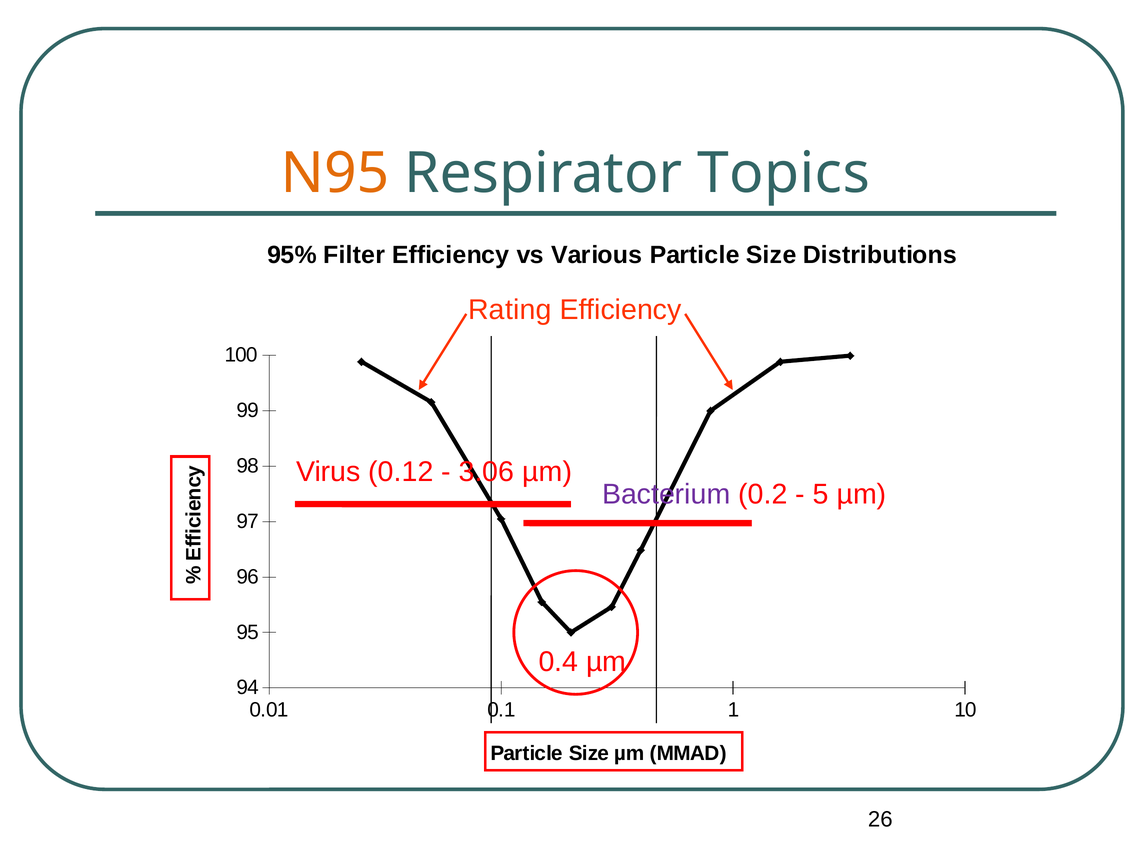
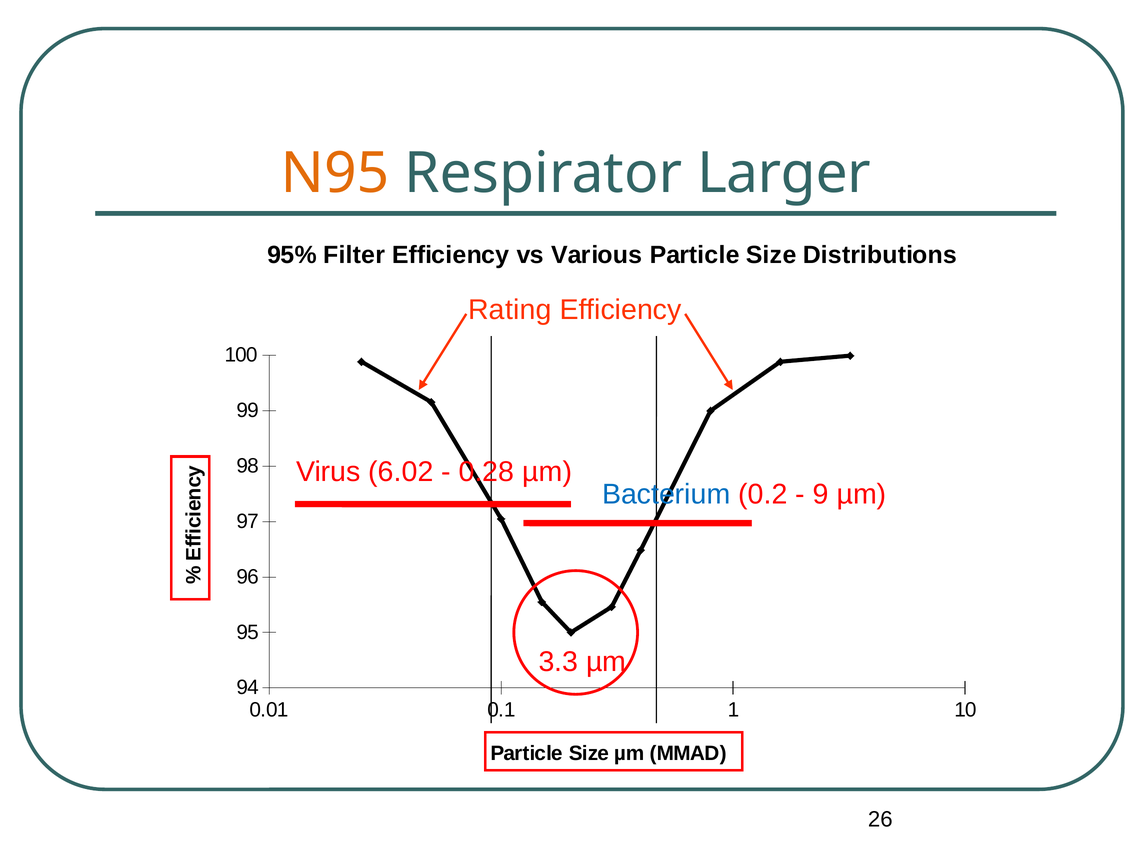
Topics: Topics -> Larger (784, 173)
0.12: 0.12 -> 6.02 (401, 472)
3.06: 3.06 -> 0.28 (486, 472)
Bacterium colour: purple -> blue (666, 495)
5: 5 -> 9 (821, 495)
0.4: 0.4 -> 3.3 (558, 662)
